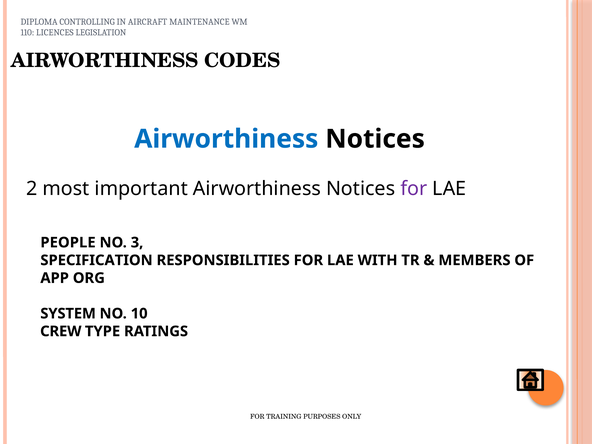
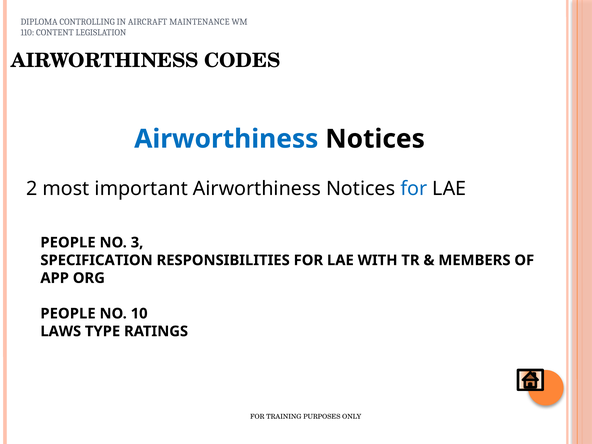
LICENCES: LICENCES -> CONTENT (55, 33)
for colour: purple -> blue (414, 189)
SYSTEM: SYSTEM -> PEOPLE (68, 314)
CREW: CREW -> LAWS (61, 331)
